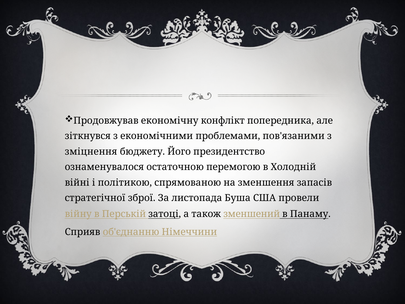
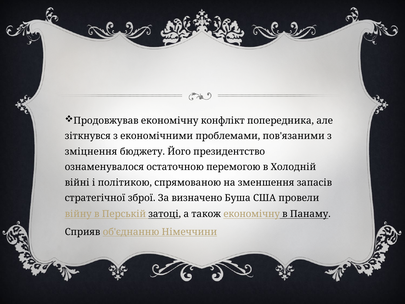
листопада: листопада -> визначено (197, 198)
також зменшений: зменшений -> економічну (252, 214)
